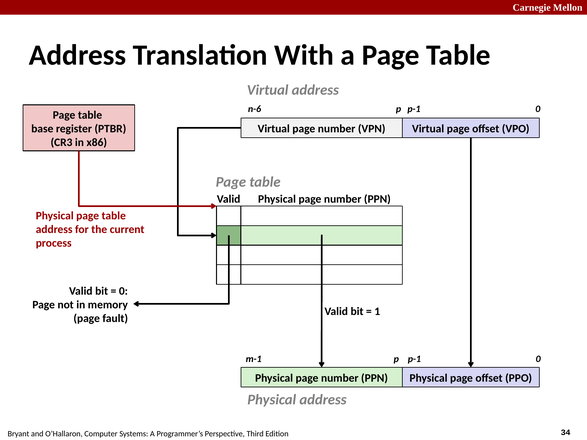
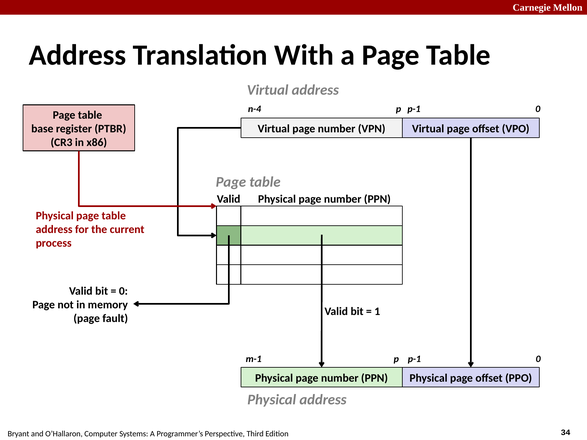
n-6: n-6 -> n-4 (255, 109)
